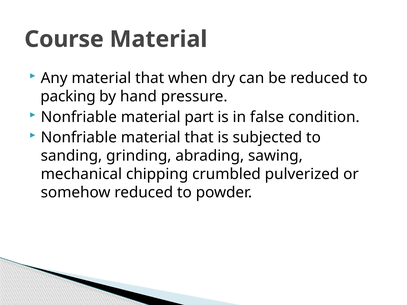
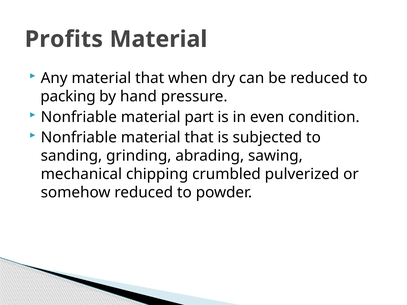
Course: Course -> Profits (64, 39)
false: false -> even (267, 117)
